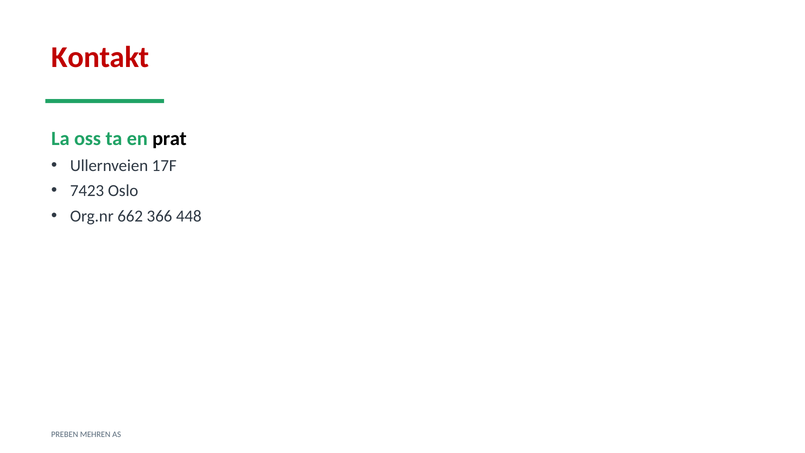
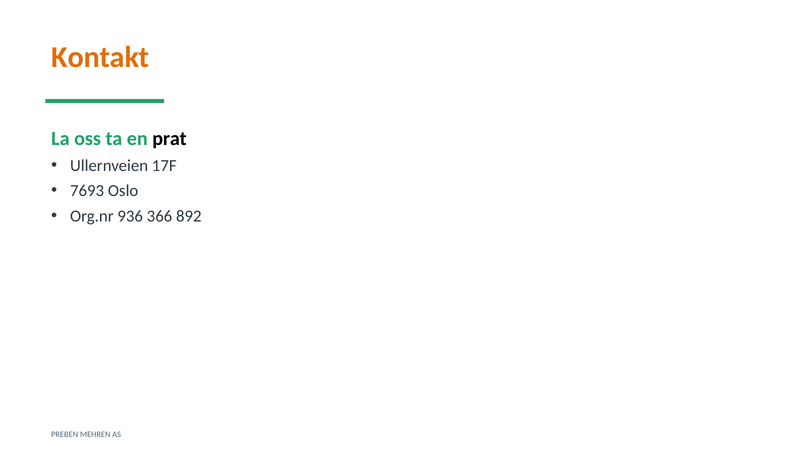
Kontakt colour: red -> orange (100, 57)
7423: 7423 -> 7693 (87, 191)
662: 662 -> 936 (130, 216)
448: 448 -> 892 (189, 216)
